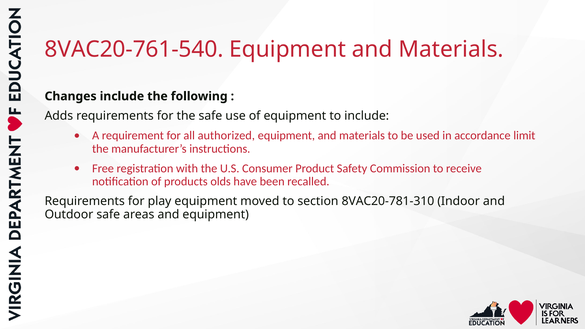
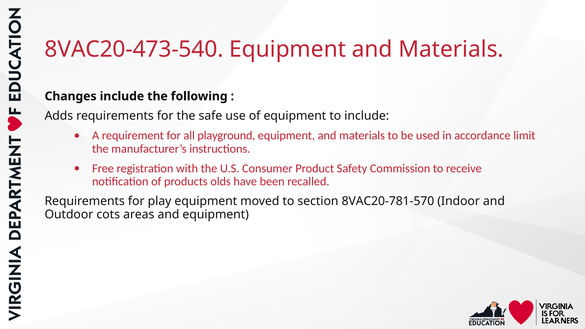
8VAC20-761-540: 8VAC20-761-540 -> 8VAC20-473-540 (134, 49)
authorized: authorized -> playground (226, 136)
8VAC20-781-310: 8VAC20-781-310 -> 8VAC20-781-570 (388, 201)
Outdoor safe: safe -> cots (108, 214)
